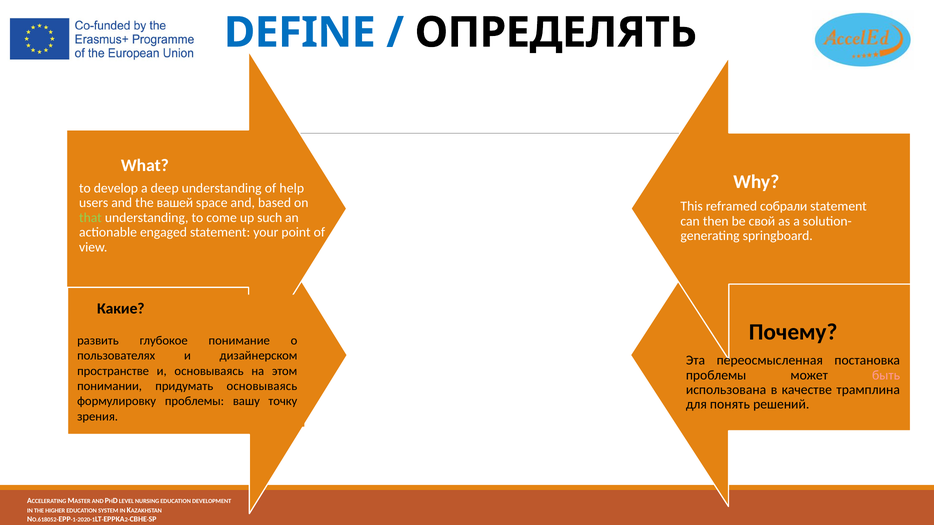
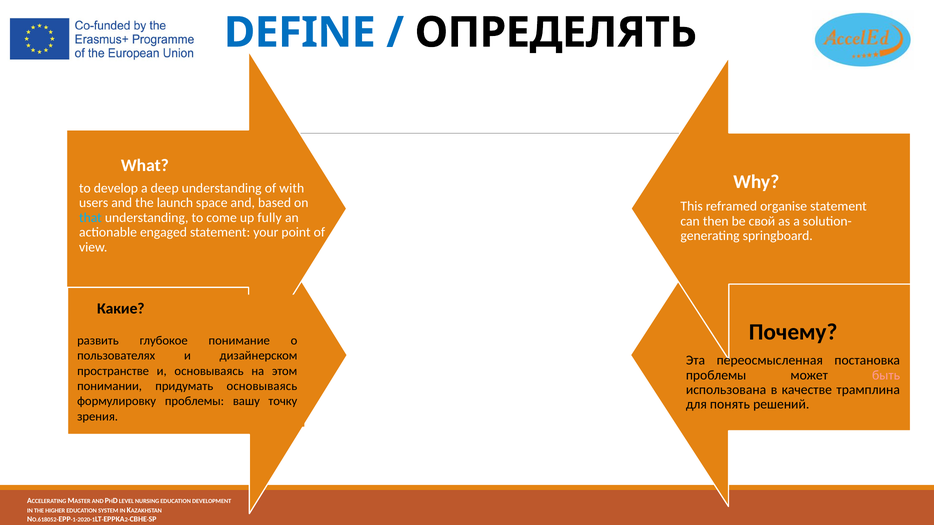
help: help -> with (292, 188)
вашей: вашей -> launch (175, 203)
собрали: собрали -> organise (784, 206)
that colour: light green -> light blue (90, 218)
such: such -> fully (270, 218)
